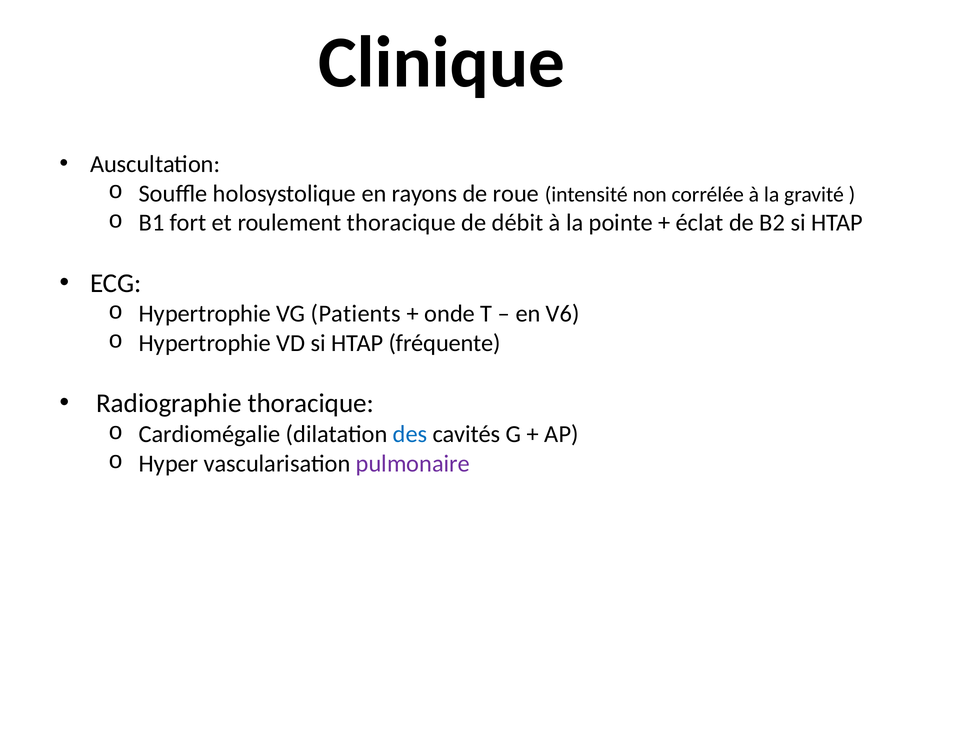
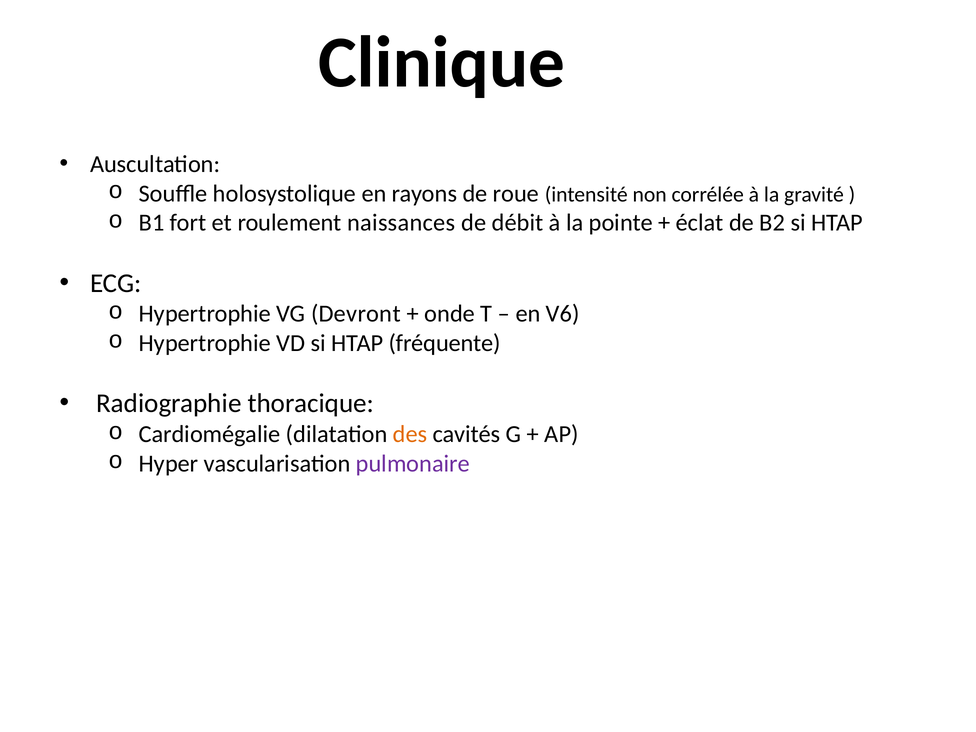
roulement thoracique: thoracique -> naissances (401, 223)
Patients: Patients -> Devront (356, 314)
des colour: blue -> orange (410, 434)
